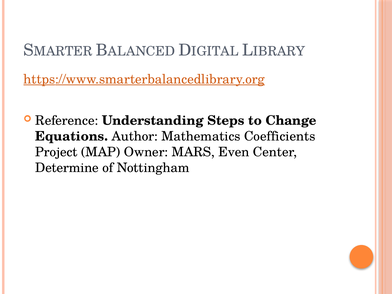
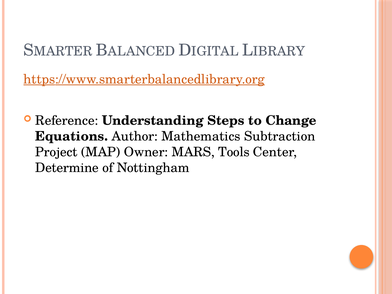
Coefficients: Coefficients -> Subtraction (280, 136)
Even: Even -> Tools (234, 152)
